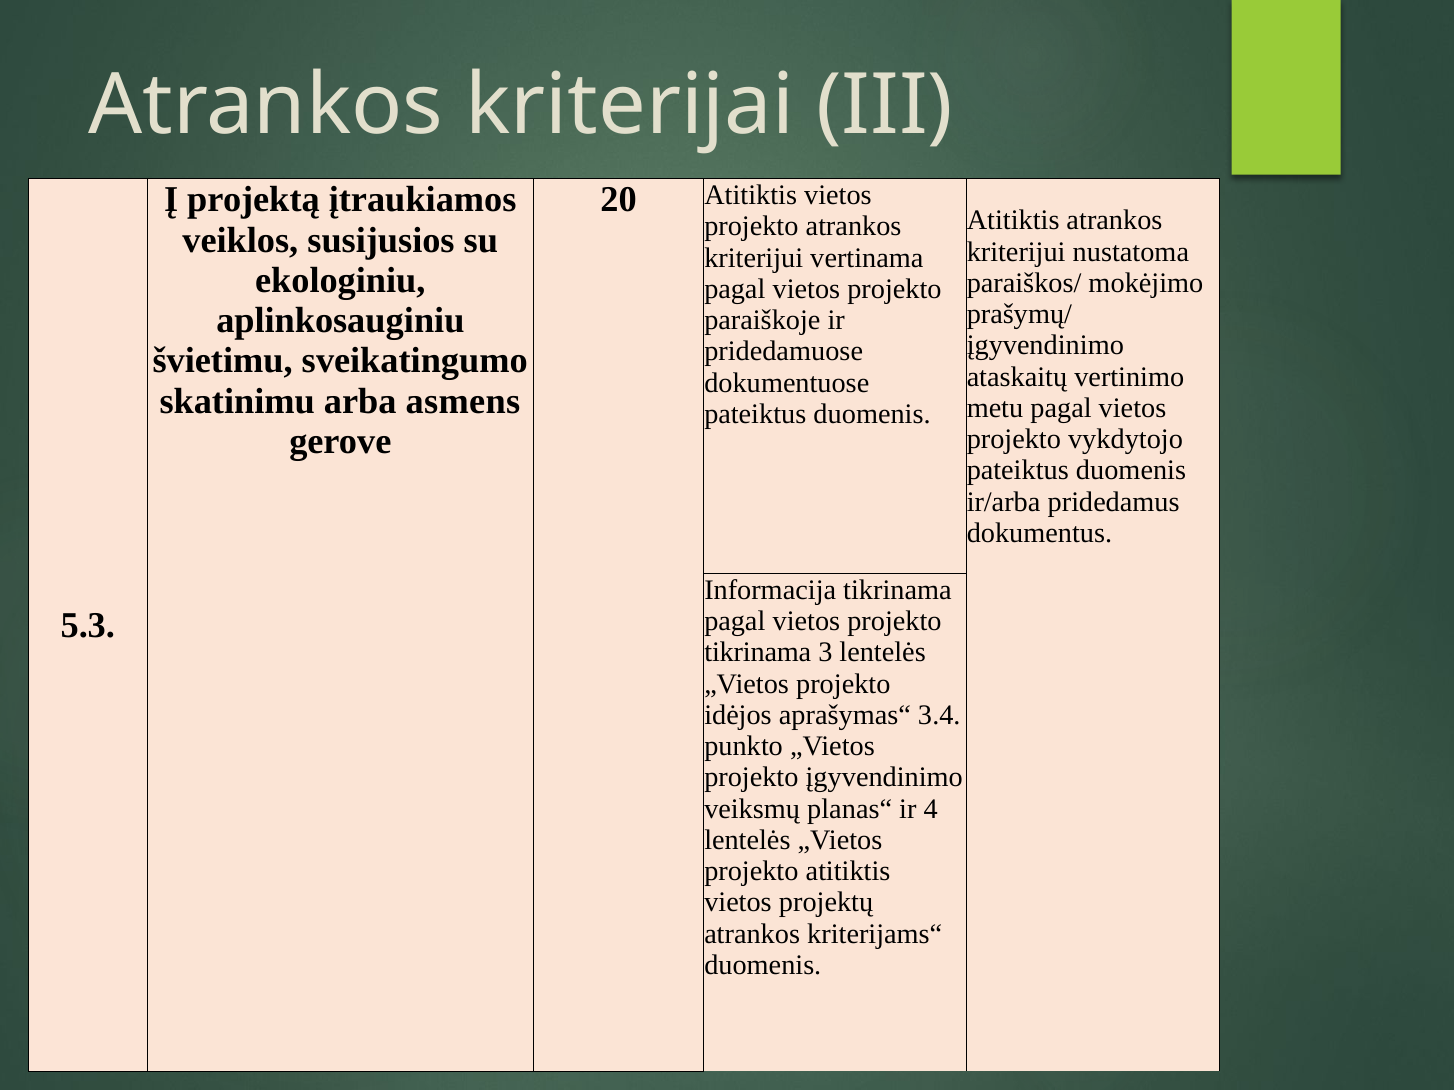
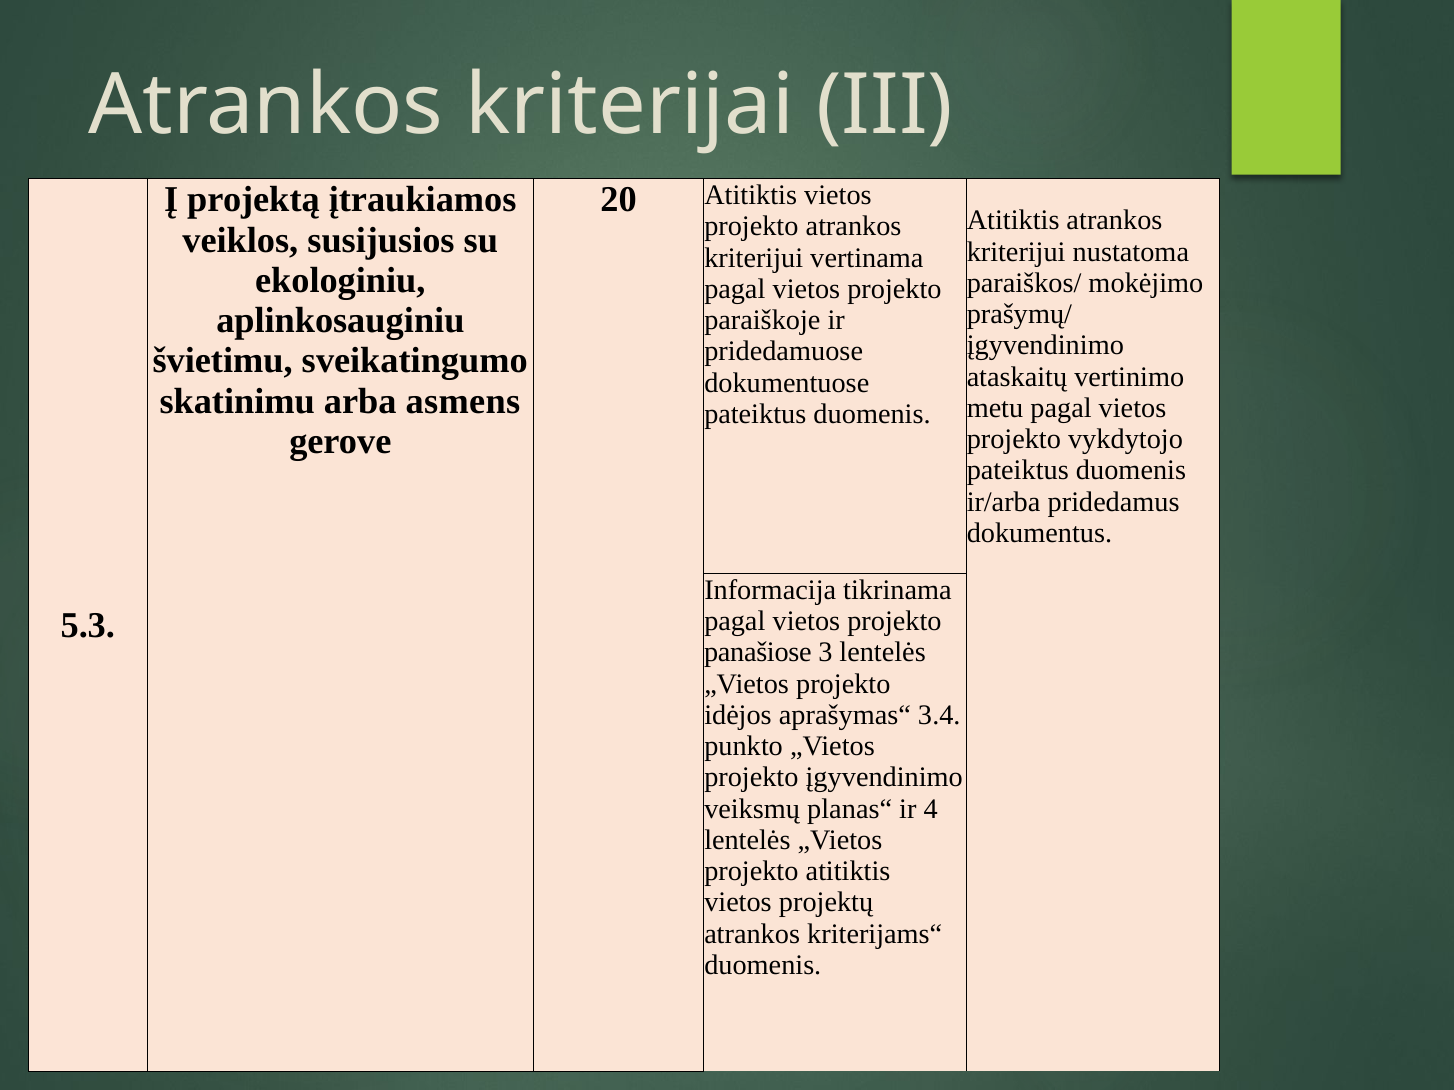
tikrinama: tikrinama -> panašiose (758, 653)
